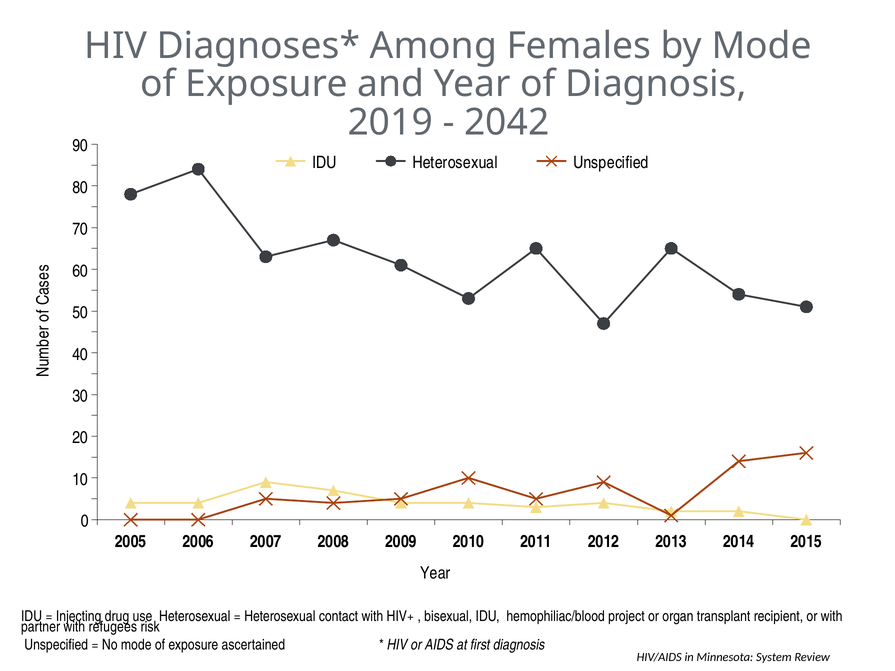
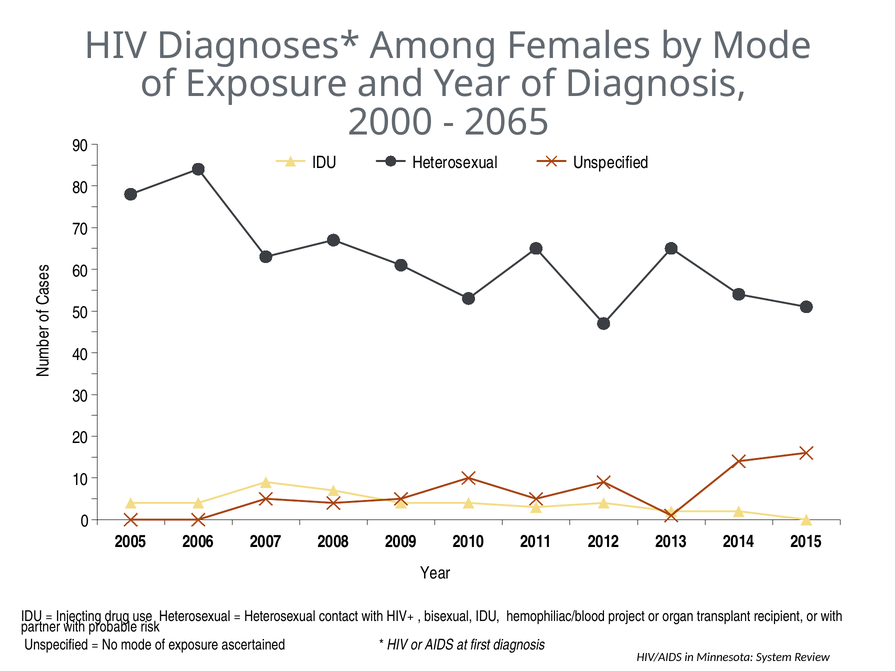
2019: 2019 -> 2000 (390, 122)
2042: 2042 -> 2065 (507, 122)
refugees: refugees -> probable (113, 627)
